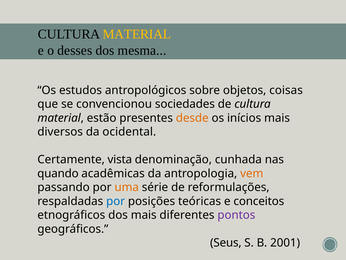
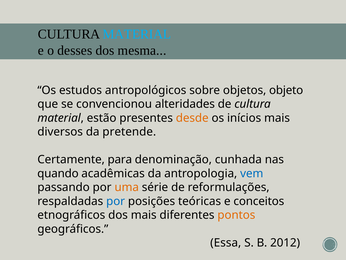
MATERIAL colour: yellow -> light blue (137, 34)
coisas: coisas -> objeto (286, 90)
sociedades: sociedades -> alteridades (185, 104)
ocidental: ocidental -> pretende (129, 132)
vista: vista -> para (120, 159)
vem colour: orange -> blue (252, 173)
pontos colour: purple -> orange (236, 215)
Seus: Seus -> Essa (226, 242)
2001: 2001 -> 2012 (285, 242)
